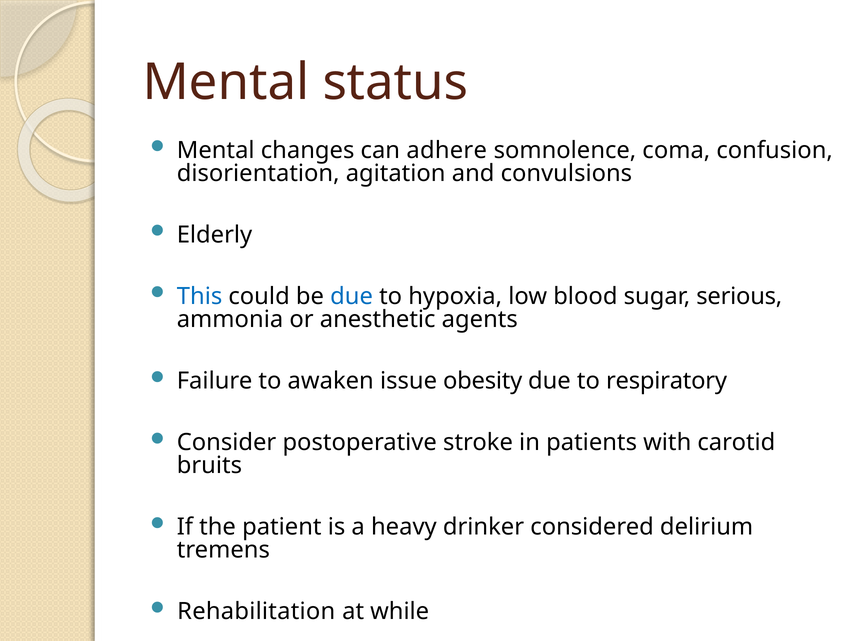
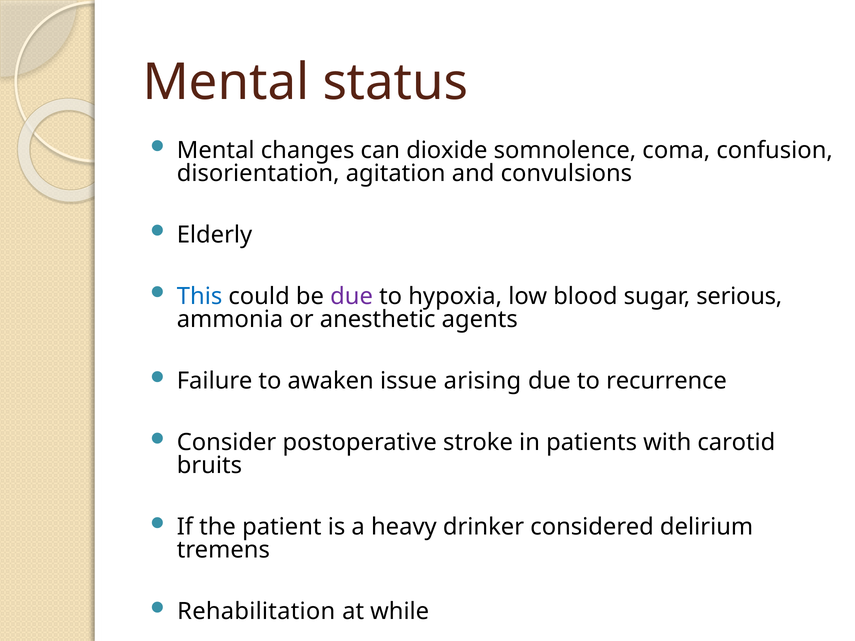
adhere: adhere -> dioxide (447, 150)
due colour: blue -> purple (352, 296)
obesity: obesity -> arising (482, 381)
respiratory: respiratory -> recurrence (666, 381)
